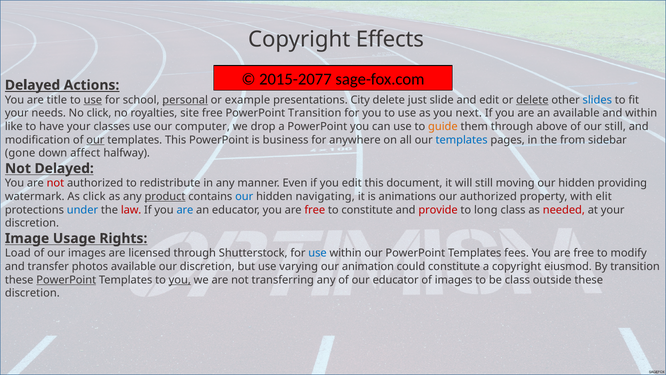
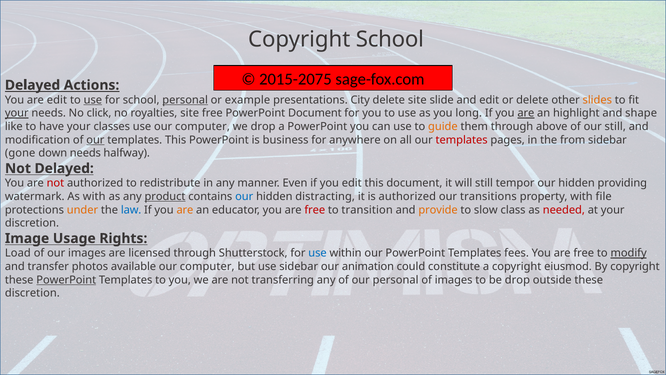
Copyright Effects: Effects -> School (390, 39)
2015-2077: 2015-2077 -> 2015-2075 (295, 79)
are title: title -> edit (57, 100)
delete just: just -> site (417, 100)
delete underline: present -> none (532, 100)
slides colour: blue -> orange (597, 100)
your underline: none -> present (17, 113)
PowerPoint Transition: Transition -> Document (315, 113)
next: next -> long (469, 113)
are underline: none -> present (526, 113)
an available: available -> highlight (576, 113)
and within: within -> shape (641, 113)
templates colour: blue -> red (462, 140)
down affect: affect -> needs (85, 153)
moving: moving -> tempor (515, 183)
As click: click -> with (94, 196)
navigating: navigating -> distracting (325, 196)
is animations: animations -> authorized (407, 196)
our authorized: authorized -> transitions (488, 196)
elit: elit -> file (604, 196)
under colour: blue -> orange (82, 210)
law colour: red -> blue (131, 210)
are colour: blue -> orange (185, 210)
to constitute: constitute -> transition (367, 210)
provide colour: red -> orange (438, 210)
long: long -> slow (486, 210)
modify underline: none -> present (629, 253)
discretion: discretion -> computer (207, 266)
use varying: varying -> sidebar (299, 266)
By transition: transition -> copyright (635, 266)
you underline: present -> none (180, 280)
our educator: educator -> personal (396, 280)
be class: class -> drop (517, 280)
